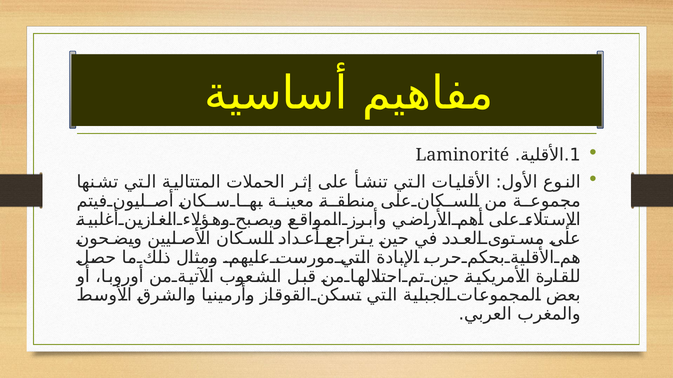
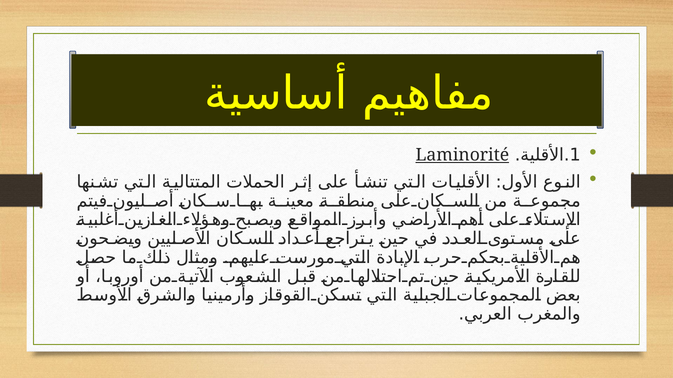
Laminorité underline: none -> present (462, 155)
